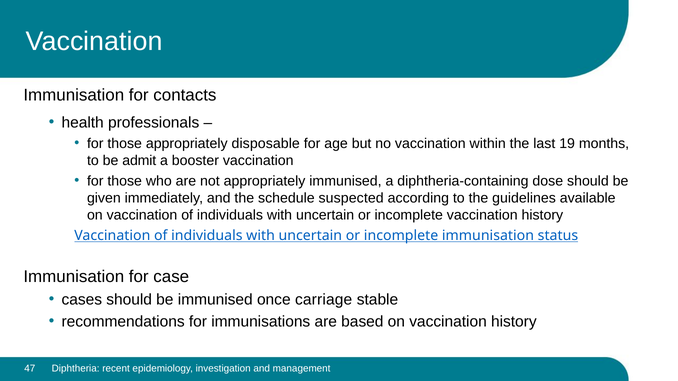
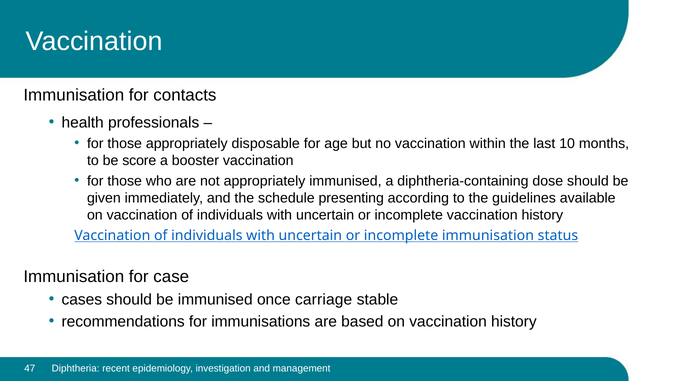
19: 19 -> 10 (567, 144)
admit: admit -> score (139, 161)
suspected: suspected -> presenting (351, 198)
